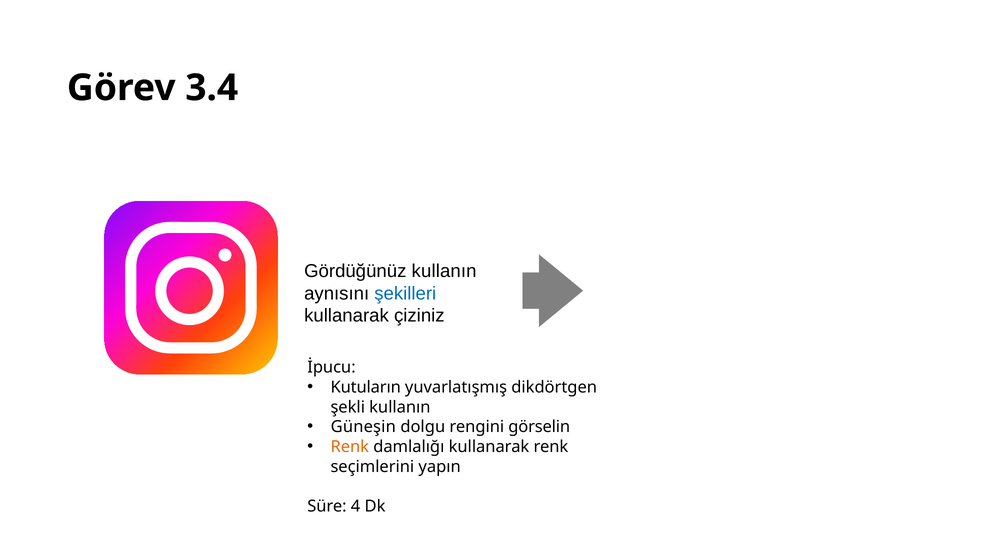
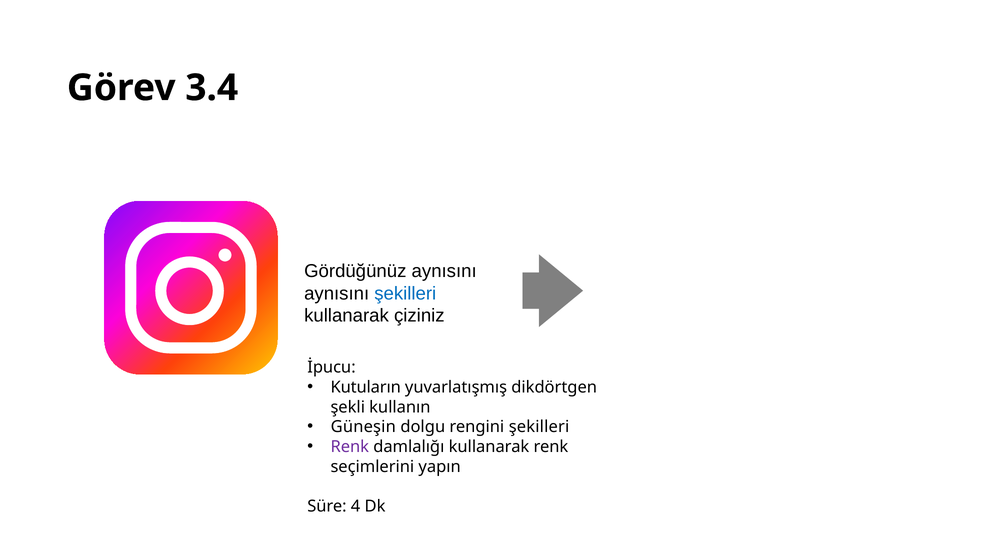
Gördüğünüz kullanın: kullanın -> aynısını (444, 271)
rengini görselin: görselin -> şekilleri (539, 427)
Renk colour: orange -> purple (350, 447)
